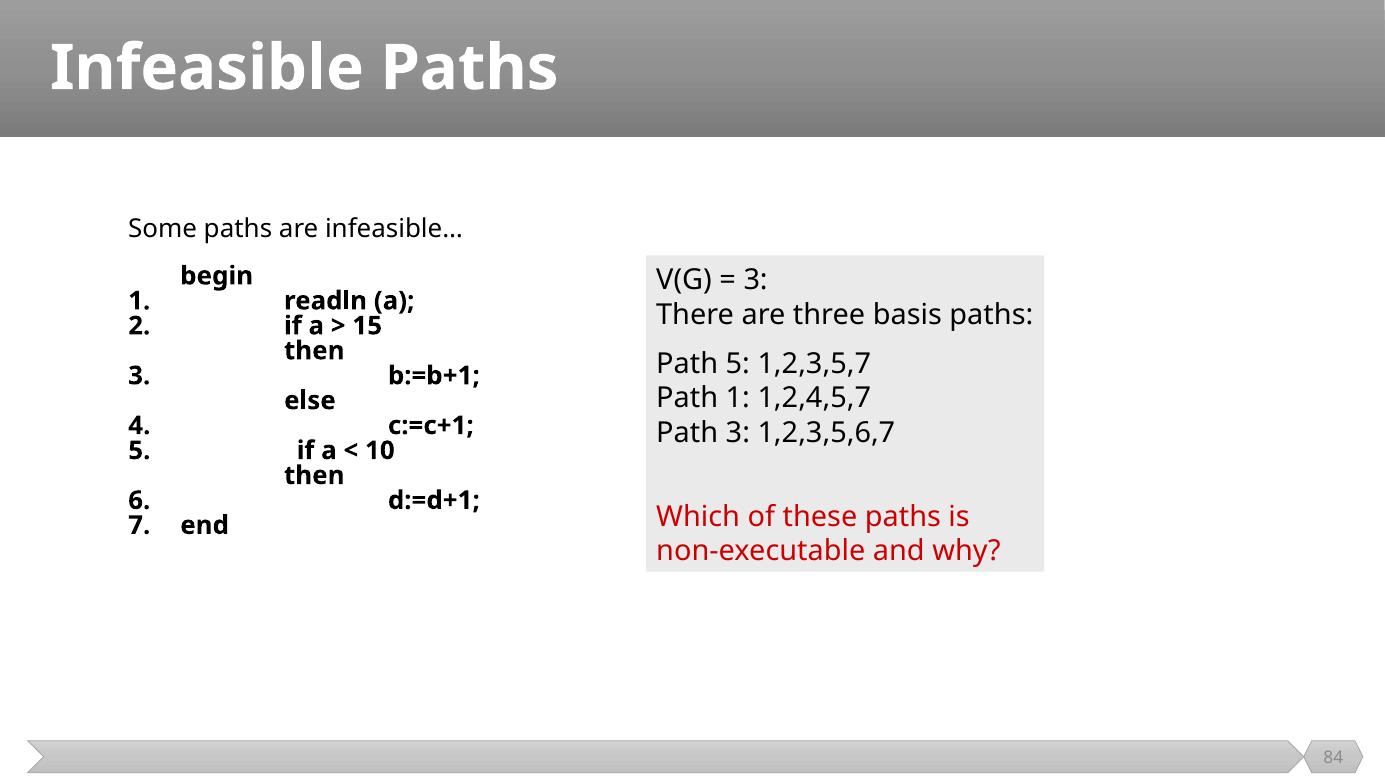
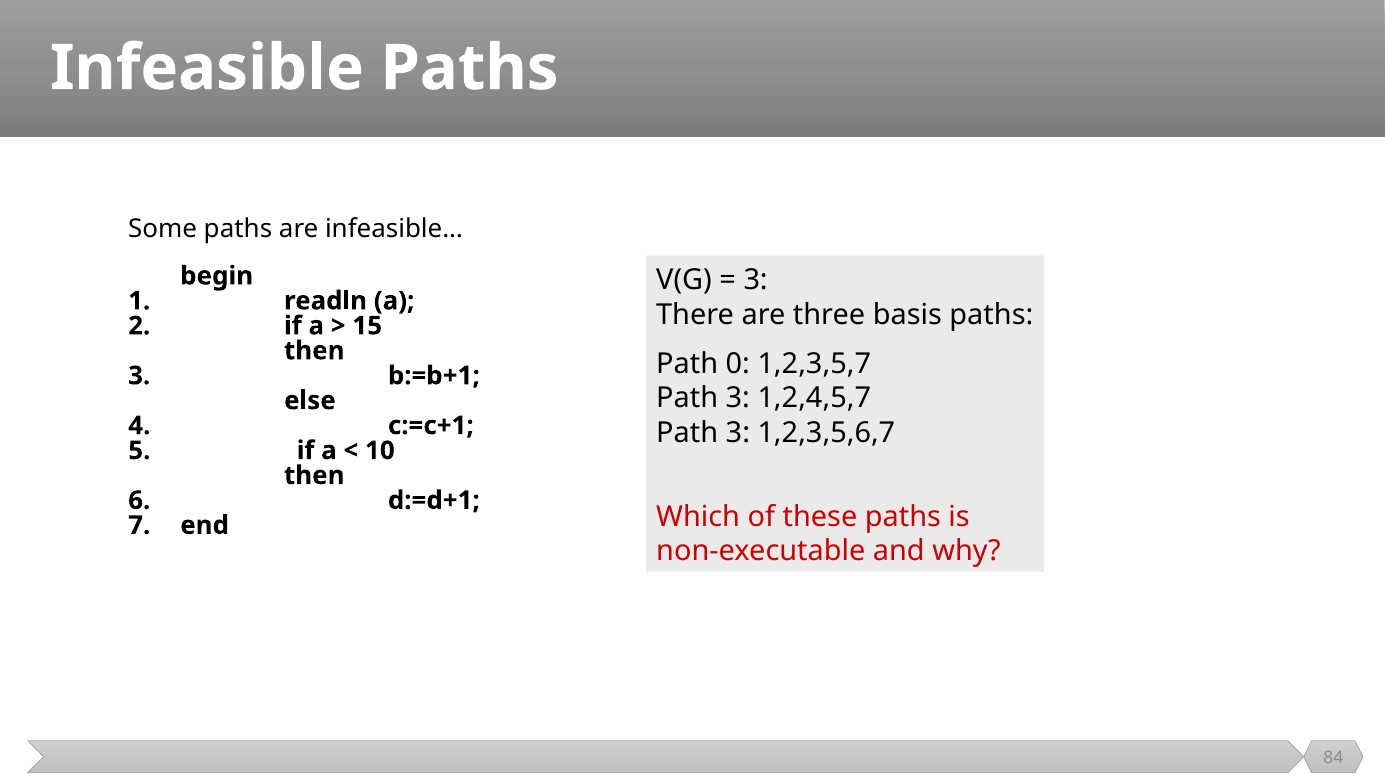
Path 5: 5 -> 0 (738, 364)
1: 1 -> 3 (738, 398)
